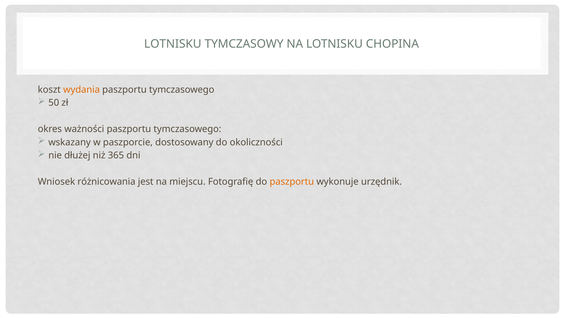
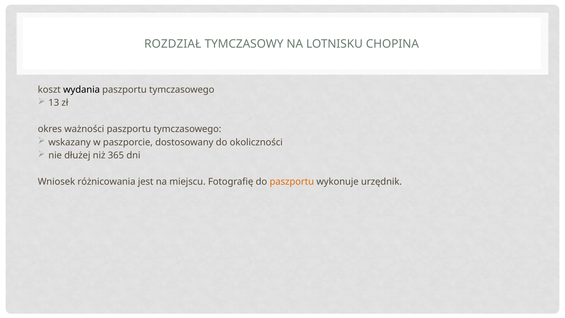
LOTNISKU: LOTNISKU -> ROZDZIAŁ (173, 44)
wydania colour: orange -> black (82, 90)
50: 50 -> 13 (54, 103)
